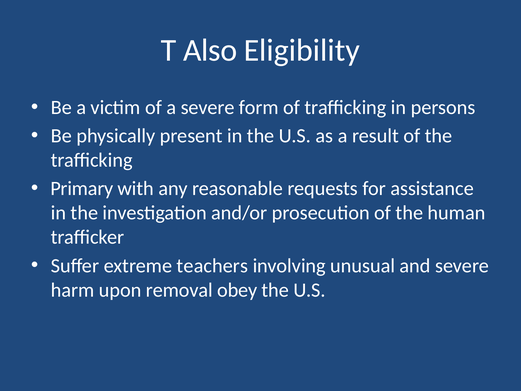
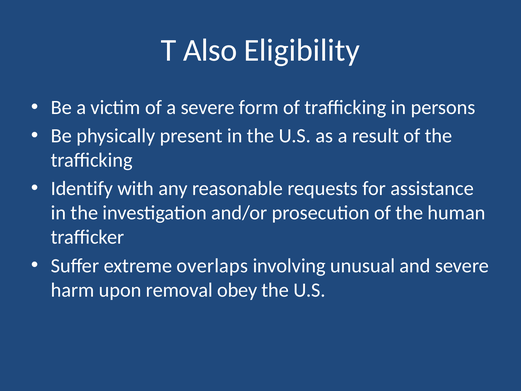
Primary: Primary -> Identify (82, 188)
teachers: teachers -> overlaps (212, 266)
